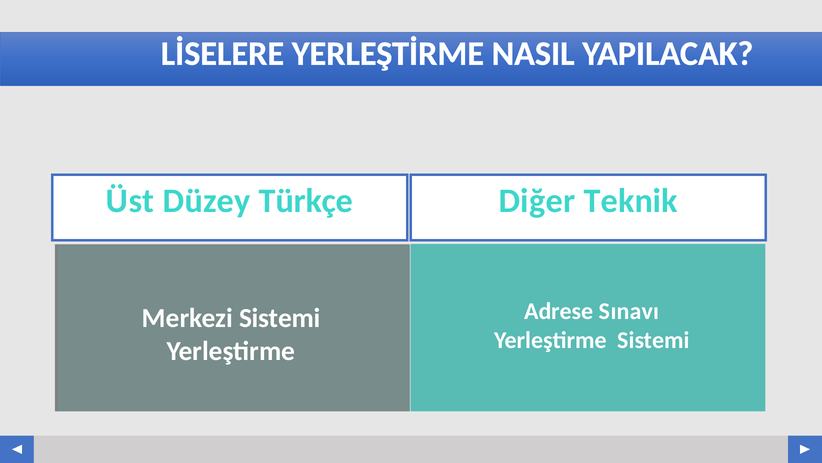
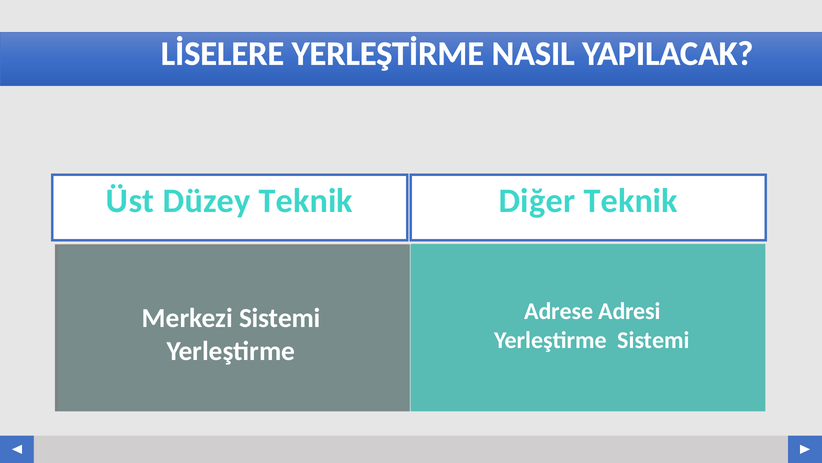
Düzey Türkçe: Türkçe -> Teknik (306, 200)
Sınavı: Sınavı -> Adresi (629, 311)
